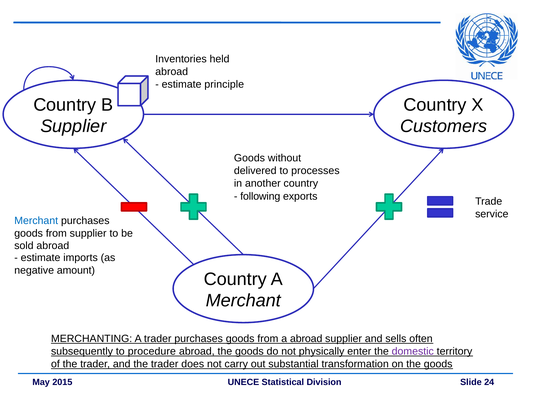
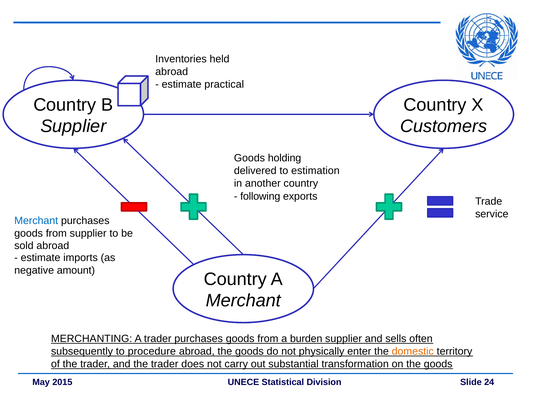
principle: principle -> practical (224, 84)
without: without -> holding (285, 158)
processes: processes -> estimation (315, 171)
a abroad: abroad -> burden (306, 339)
domestic colour: purple -> orange (413, 351)
